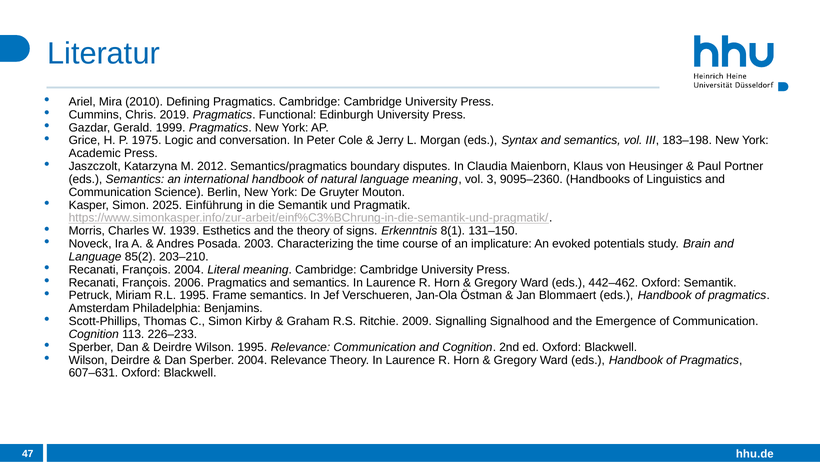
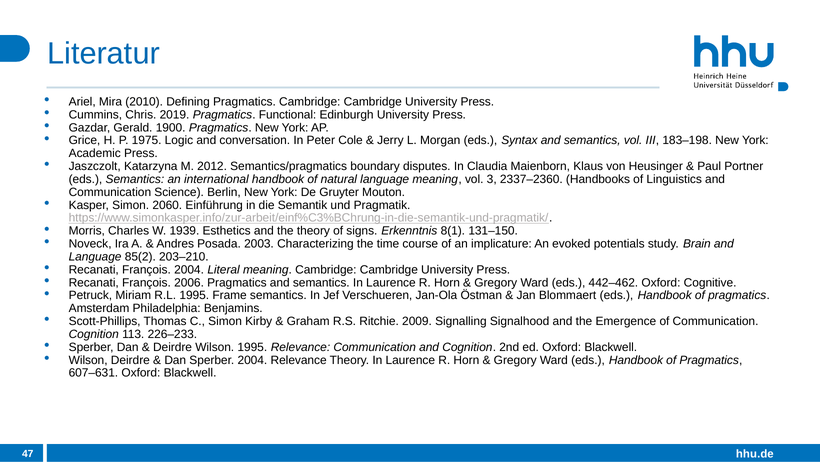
1999: 1999 -> 1900 (171, 128)
9095–2360: 9095–2360 -> 2337–2360 (531, 179)
2025: 2025 -> 2060 (167, 205)
Oxford Semantik: Semantik -> Cognitive (710, 282)
